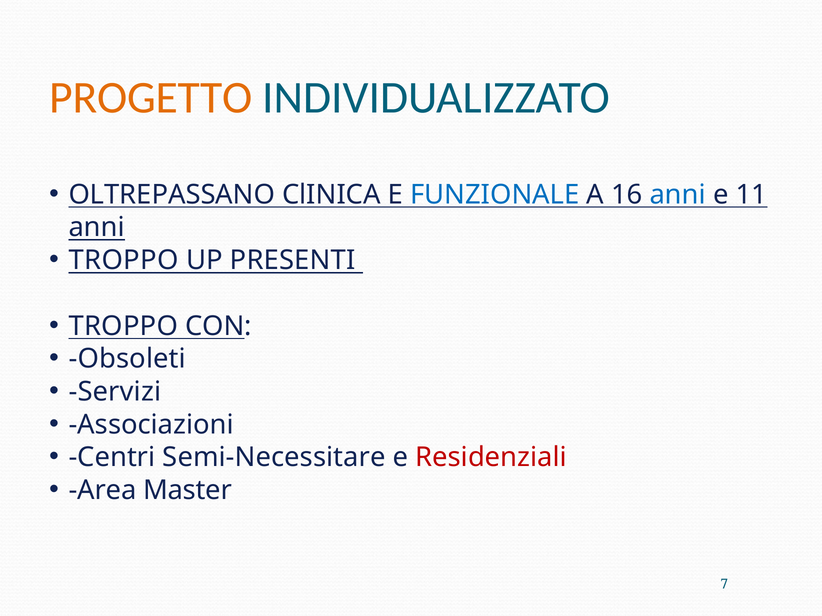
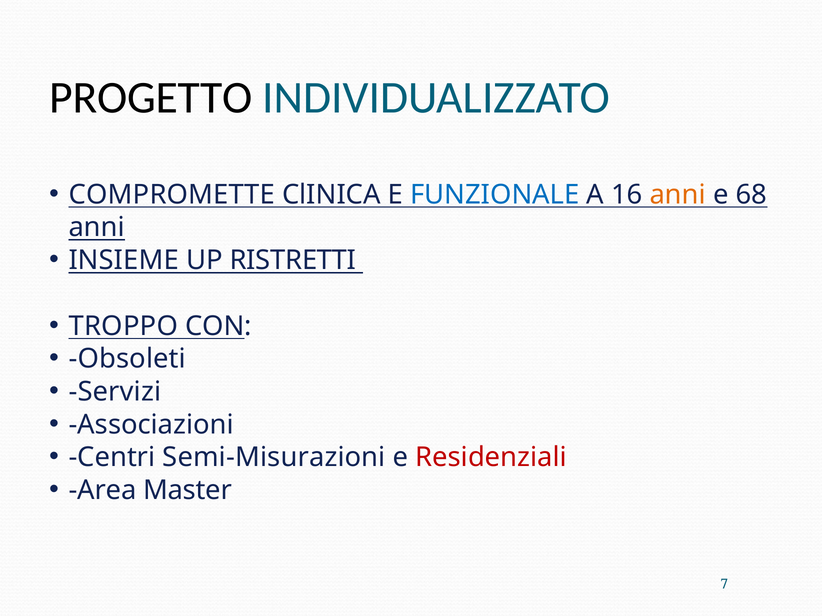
PROGETTO colour: orange -> black (151, 98)
OLTREPASSANO: OLTREPASSANO -> COMPROMETTE (172, 195)
anni colour: blue -> orange (678, 195)
11: 11 -> 68 (751, 195)
TROPPO: TROPPO -> INSIEME (124, 260)
PRESENTI: PRESENTI -> RISTRETTI (293, 260)
Semi-Necessitare: Semi-Necessitare -> Semi-Misurazioni (274, 458)
